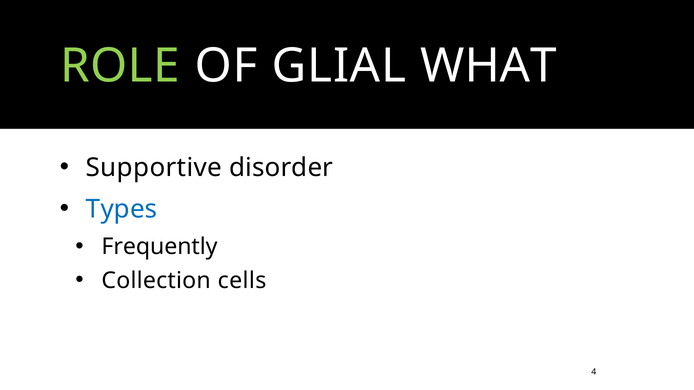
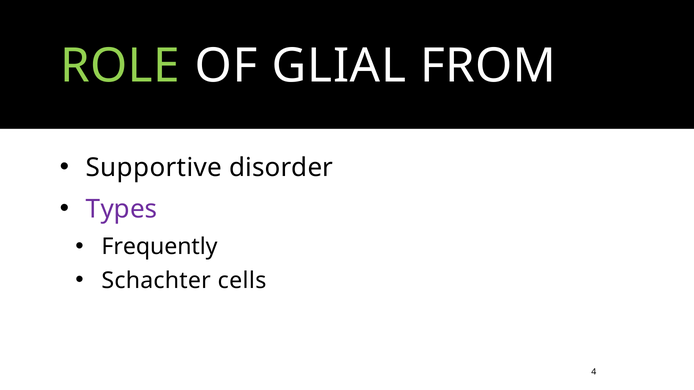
WHAT: WHAT -> FROM (488, 66)
Types colour: blue -> purple (122, 209)
Collection: Collection -> Schachter (156, 281)
